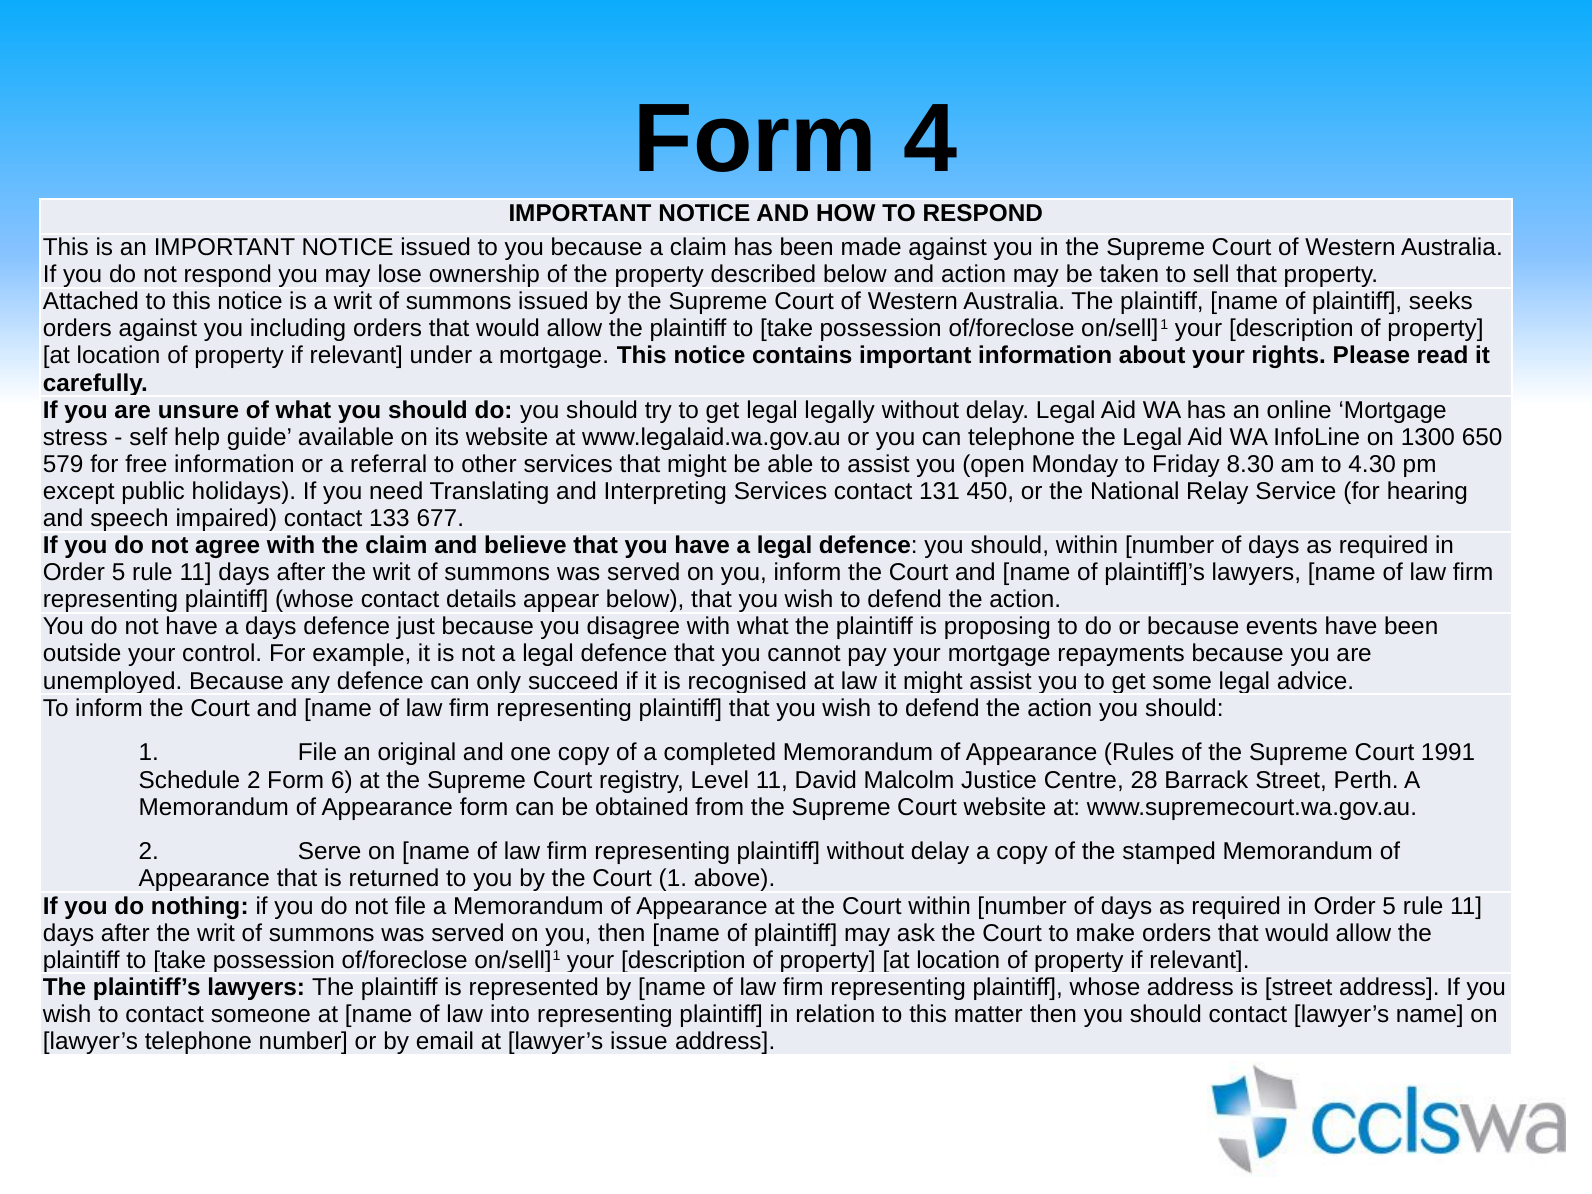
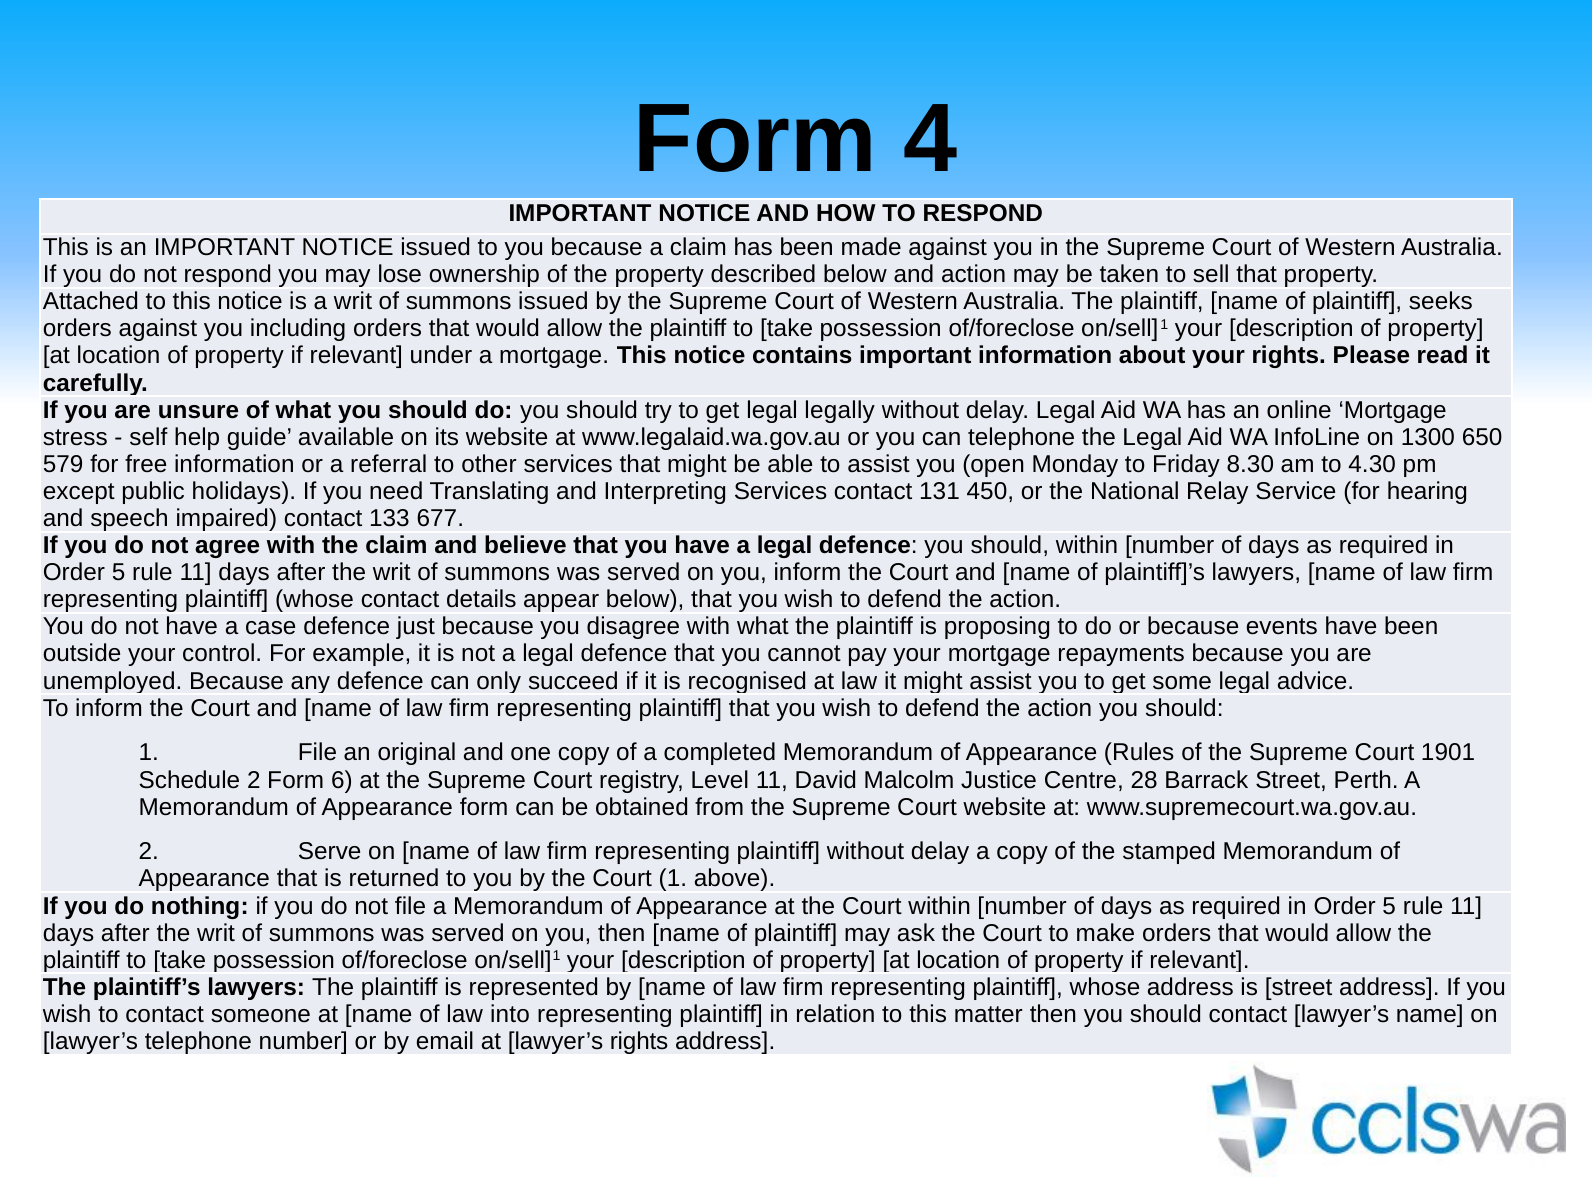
a days: days -> case (271, 627)
1991: 1991 -> 1901 (1448, 753)
lawyer’s issue: issue -> rights (639, 1042)
